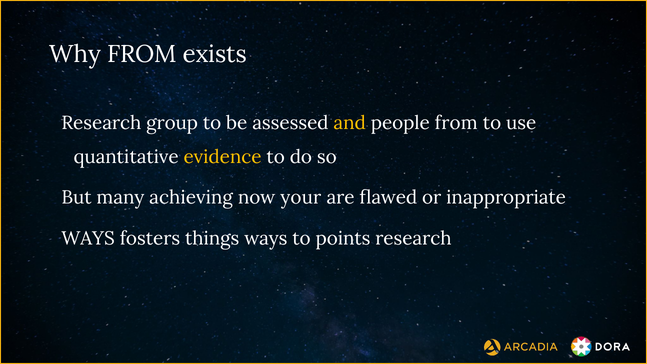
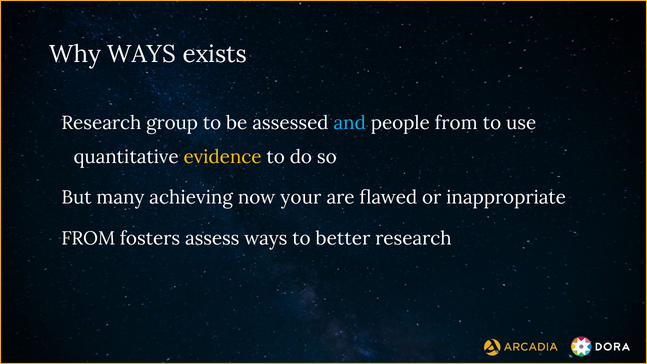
Why FROM: FROM -> WAYS (142, 54)
and colour: yellow -> light blue (350, 123)
WAYS: WAYS -> FROM (88, 238)
things: things -> assess (212, 238)
points: points -> better (343, 238)
